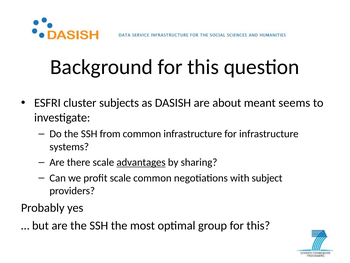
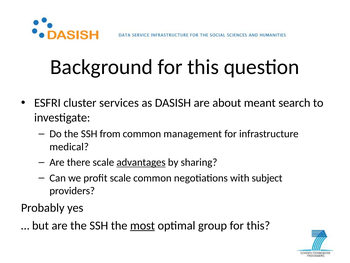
subjects: subjects -> services (119, 103)
seems: seems -> search (294, 103)
common infrastructure: infrastructure -> management (193, 134)
systems: systems -> medical (69, 147)
most underline: none -> present (143, 225)
